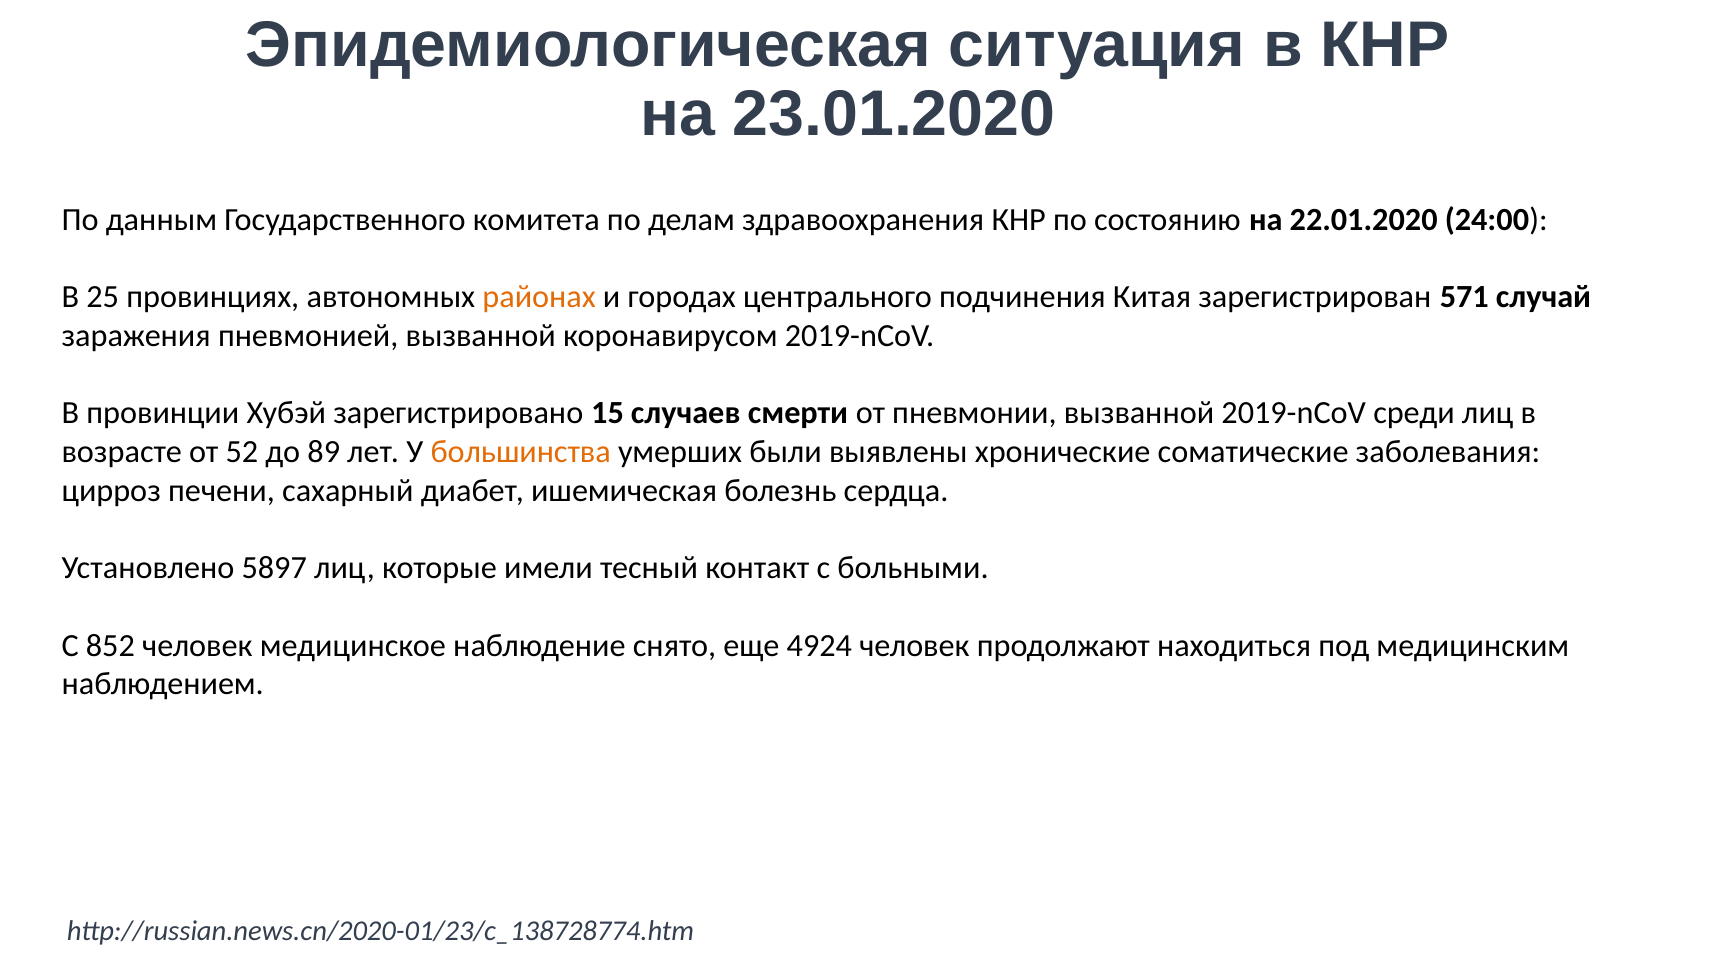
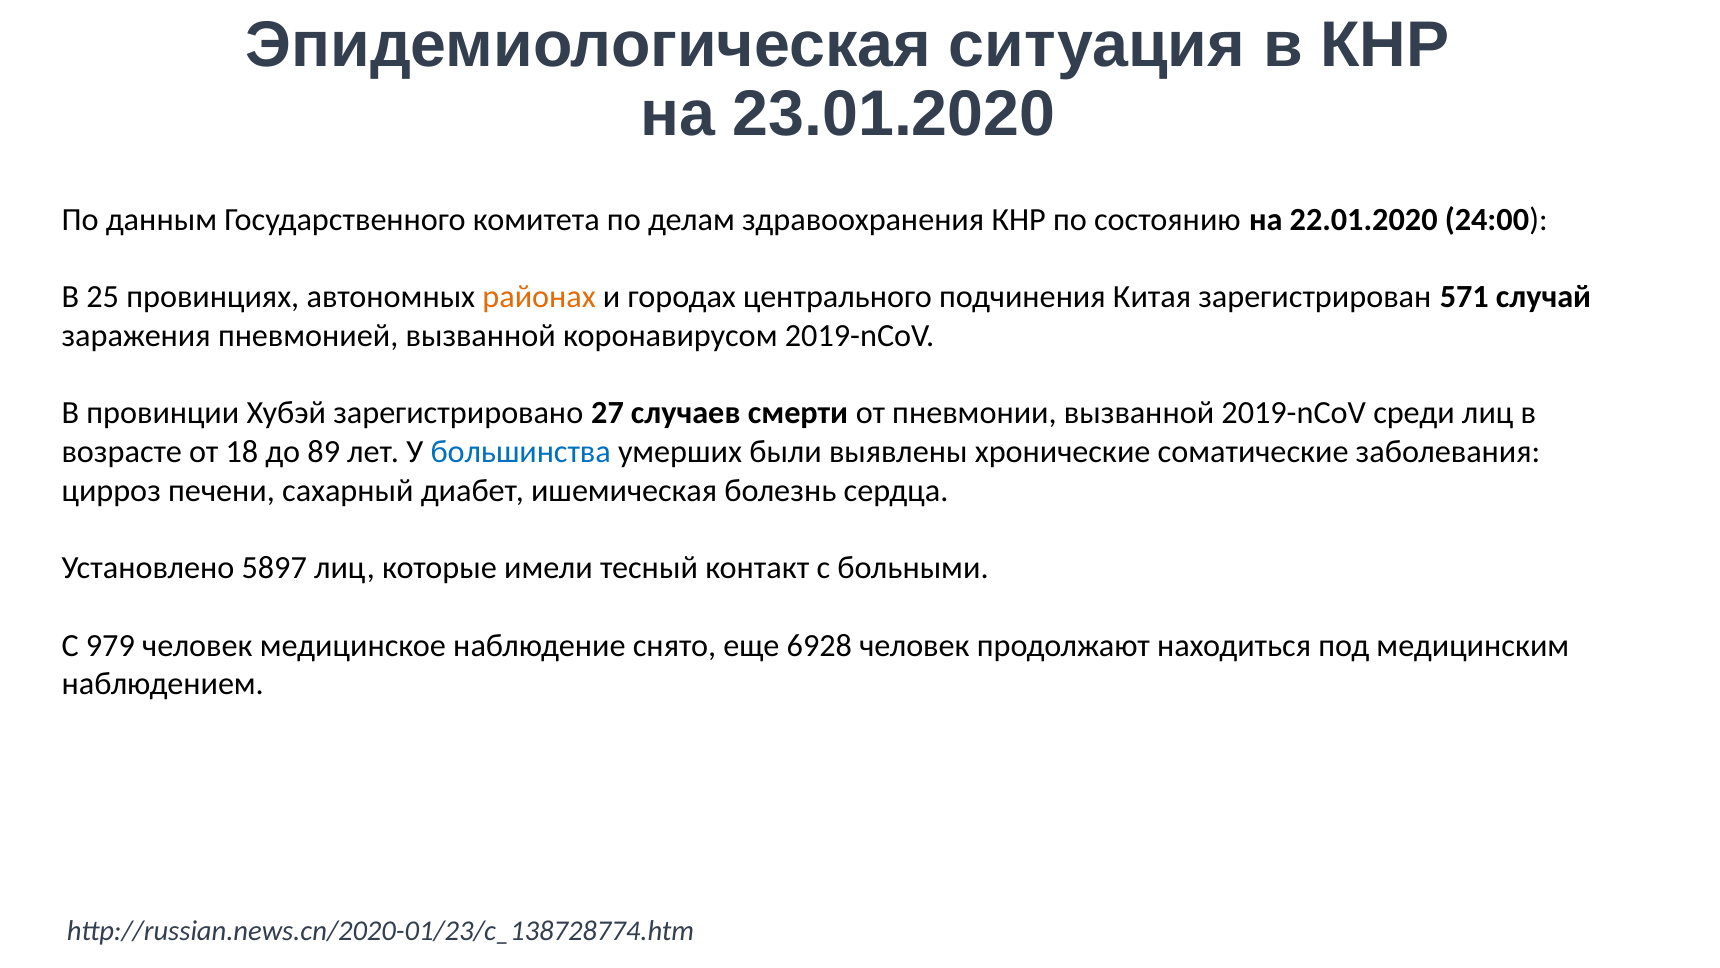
15: 15 -> 27 (608, 413)
52: 52 -> 18 (242, 452)
большинства colour: orange -> blue (521, 452)
852: 852 -> 979 (110, 645)
4924: 4924 -> 6928 (819, 645)
